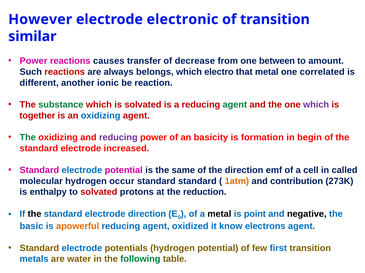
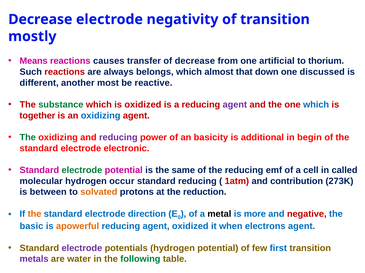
However: However -> Decrease (40, 19)
electronic: electronic -> negativity (183, 19)
similar: similar -> mostly (32, 36)
Power: Power -> Means (34, 61)
between: between -> artificial (277, 61)
amount: amount -> thorium (326, 61)
electro: electro -> almost (219, 72)
that metal: metal -> down (267, 72)
correlated: correlated -> discussed (322, 72)
ionic: ionic -> most (108, 83)
reaction: reaction -> reactive (153, 83)
is solvated: solvated -> oxidized (143, 105)
agent colour: green -> purple (235, 105)
which colour: purple -> blue (316, 105)
formation: formation -> additional (262, 138)
increased: increased -> electronic (126, 149)
electrode colour: blue -> green (82, 171)
the direction: direction -> reducing (244, 171)
standard standard: standard -> reducing (197, 182)
1atm colour: orange -> red (237, 182)
enthalpy: enthalpy -> between (48, 192)
solvated colour: red -> orange (99, 192)
the colour: black -> orange (35, 214)
point: point -> more (255, 214)
negative colour: black -> red (307, 214)
know: know -> when (231, 227)
electrode colour: blue -> purple (82, 249)
metals colour: blue -> purple (34, 260)
